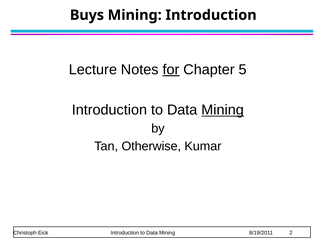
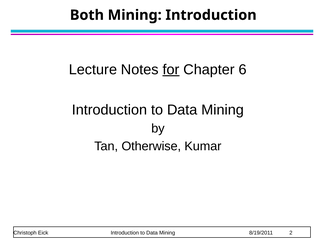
Buys: Buys -> Both (87, 15)
5: 5 -> 6 (243, 70)
Mining underline: present -> none (223, 110)
